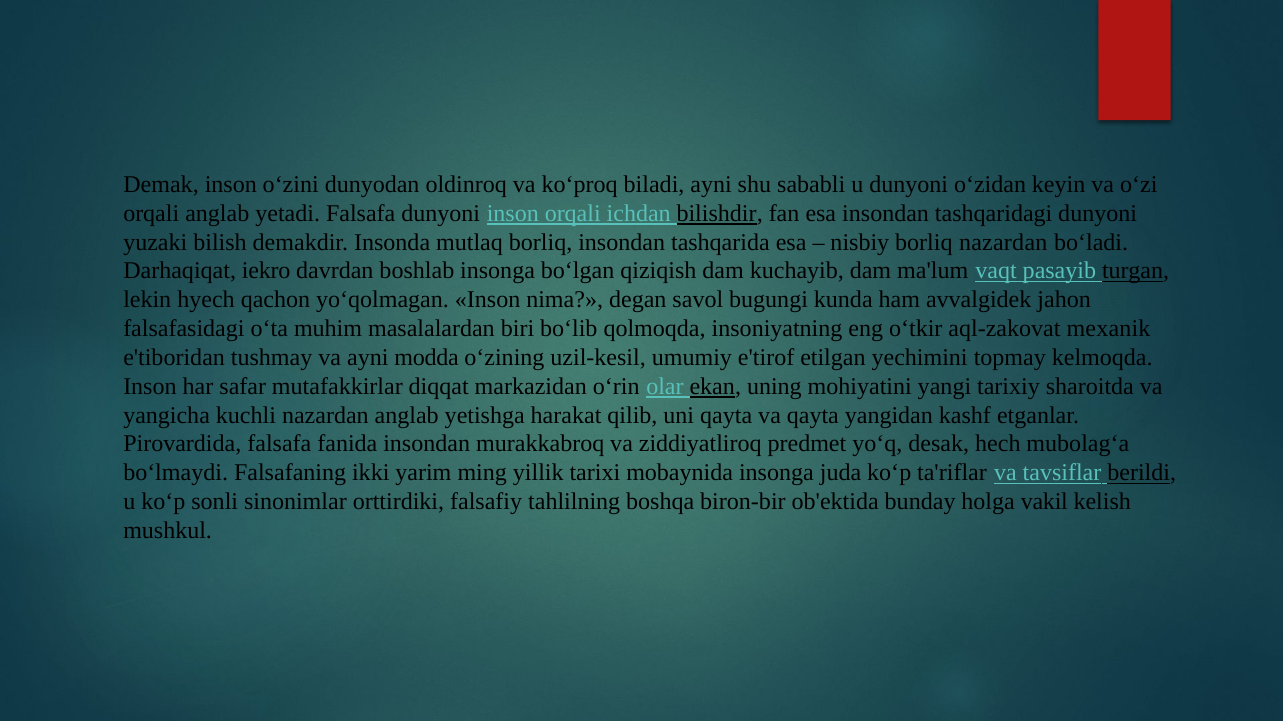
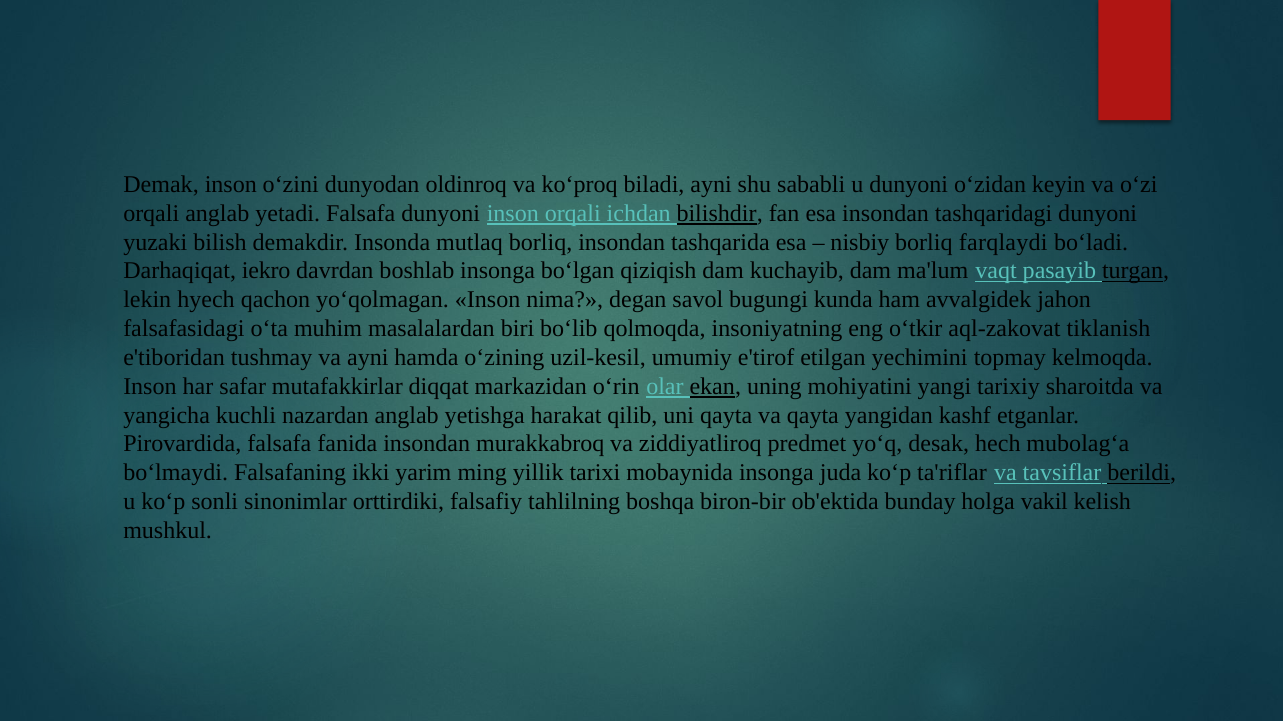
borliq nazardan: nazardan -> farqlaydi (1003, 242)
mexanik: mexanik -> tiklanish (1109, 329)
modda: modda -> hamda (426, 358)
